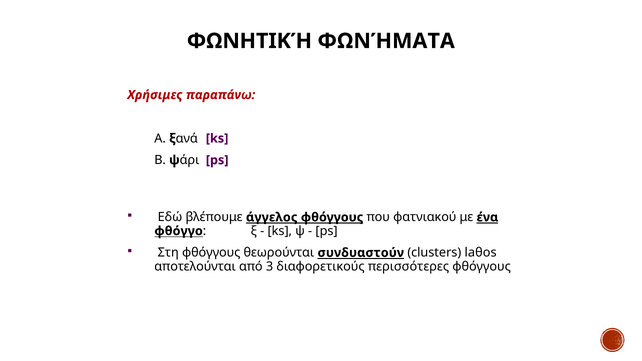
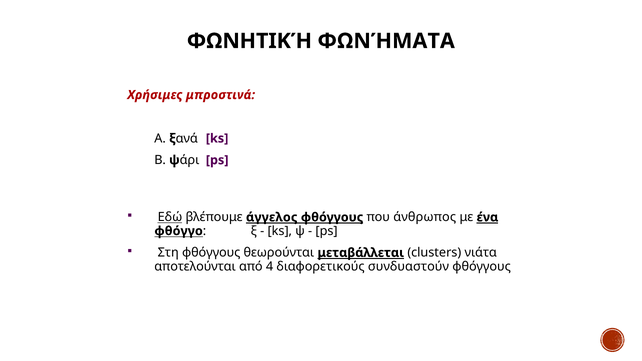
παραπάνω: παραπάνω -> μπροστινά (221, 95)
Εδώ underline: none -> present (170, 217)
φατνιακού: φατνιακού -> άνθρωπος (425, 217)
συνδυαστούν: συνδυαστούν -> μεταβάλλεται (361, 253)
laθos: laθos -> νιάτα (481, 253)
3: 3 -> 4 (270, 267)
περισσότερες: περισσότερες -> συνδυαστούν (408, 267)
